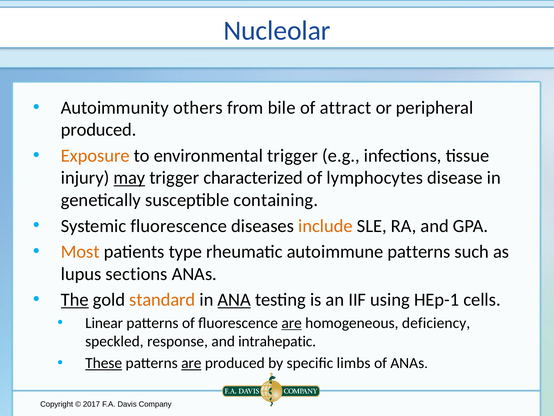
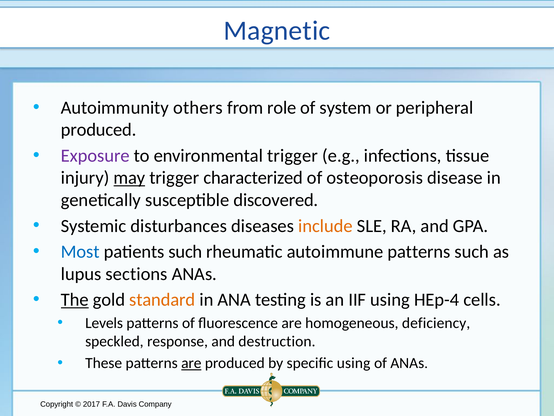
Nucleolar: Nucleolar -> Magnetic (277, 31)
bile: bile -> role (282, 107)
attract: attract -> system (346, 107)
Exposure colour: orange -> purple (95, 155)
lymphocytes: lymphocytes -> osteoporosis (375, 178)
containing: containing -> discovered (276, 200)
Systemic fluorescence: fluorescence -> disturbances (179, 226)
Most colour: orange -> blue (80, 251)
patients type: type -> such (185, 251)
ANA underline: present -> none (234, 299)
HEp-1: HEp-1 -> HEp-4 (437, 299)
Linear: Linear -> Levels (104, 323)
are underline: present -> none (292, 323)
intrahepatic: intrahepatic -> destruction (277, 341)
These underline: present -> none (104, 363)
specific limbs: limbs -> using (354, 363)
